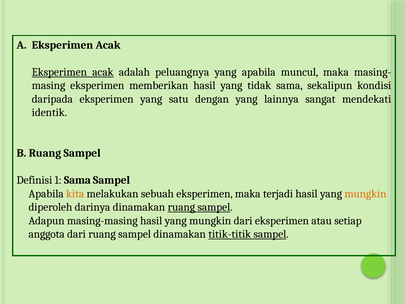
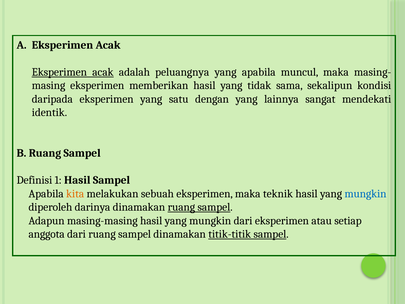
1 Sama: Sama -> Hasil (77, 180)
terjadi: terjadi -> teknik (278, 194)
mungkin colour: orange -> blue (366, 194)
